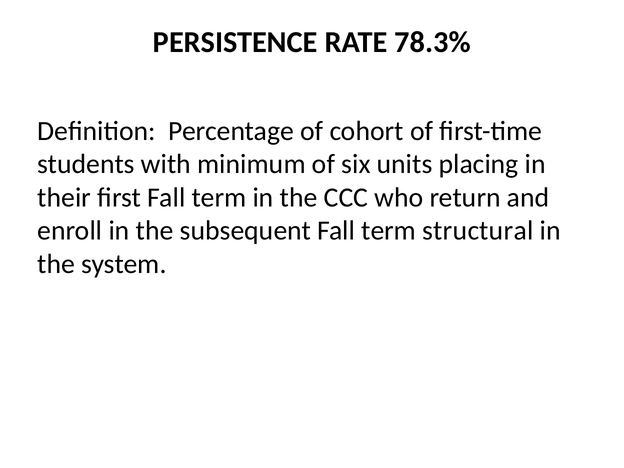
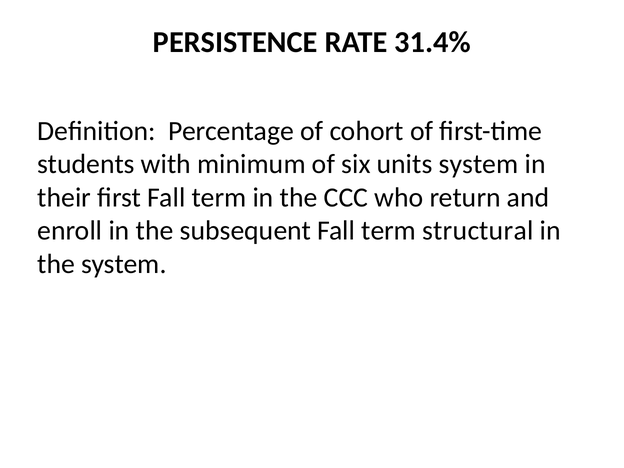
78.3%: 78.3% -> 31.4% (433, 42)
units placing: placing -> system (479, 164)
